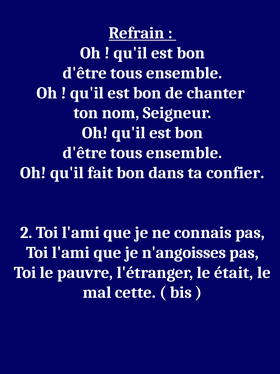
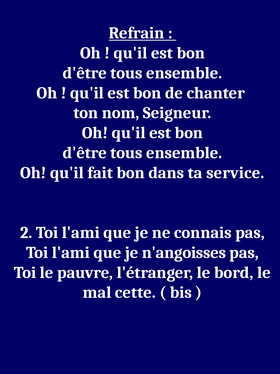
confier: confier -> service (235, 172)
était: était -> bord (234, 272)
